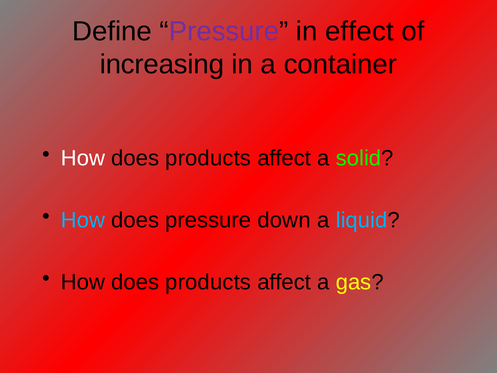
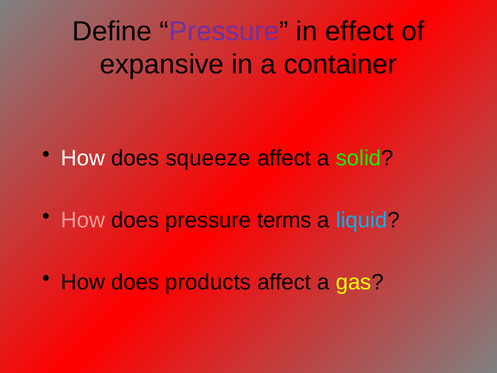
increasing: increasing -> expansive (162, 64)
products: products -> squeeze (208, 158)
How colour: light blue -> pink (83, 220)
down: down -> terms (284, 220)
